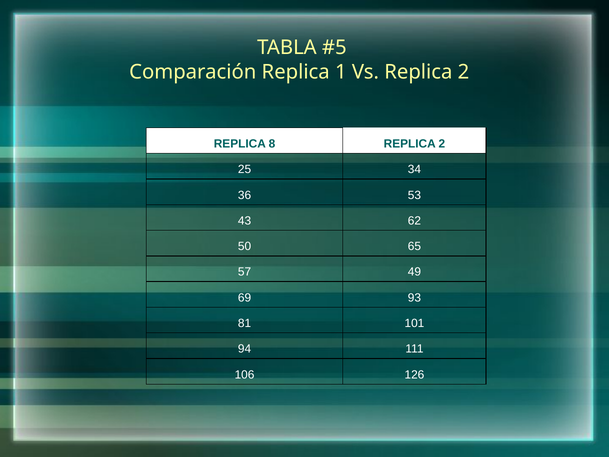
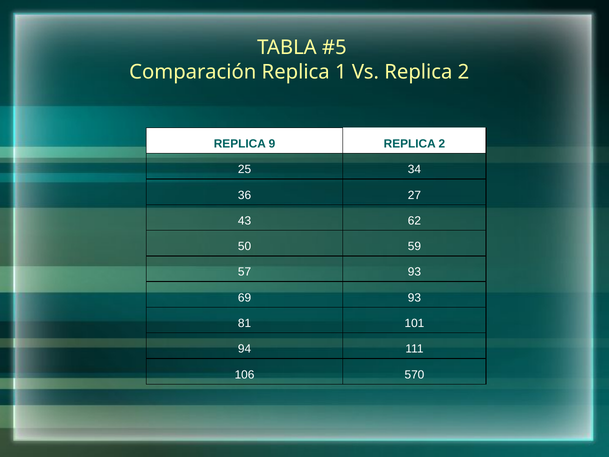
8: 8 -> 9 (272, 144)
53: 53 -> 27 (414, 195)
65: 65 -> 59 (414, 246)
57 49: 49 -> 93 (414, 272)
126: 126 -> 570 (414, 374)
